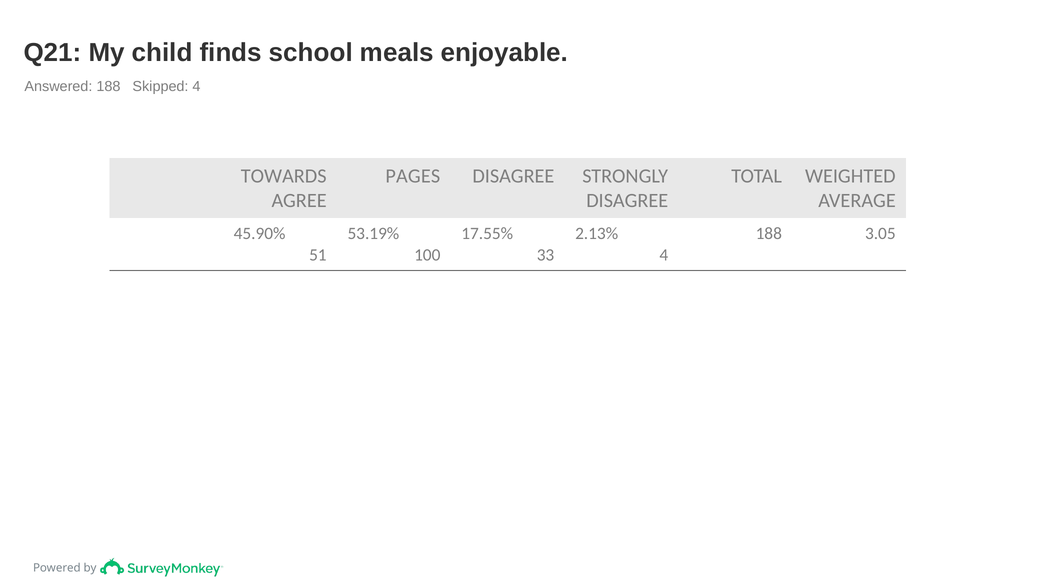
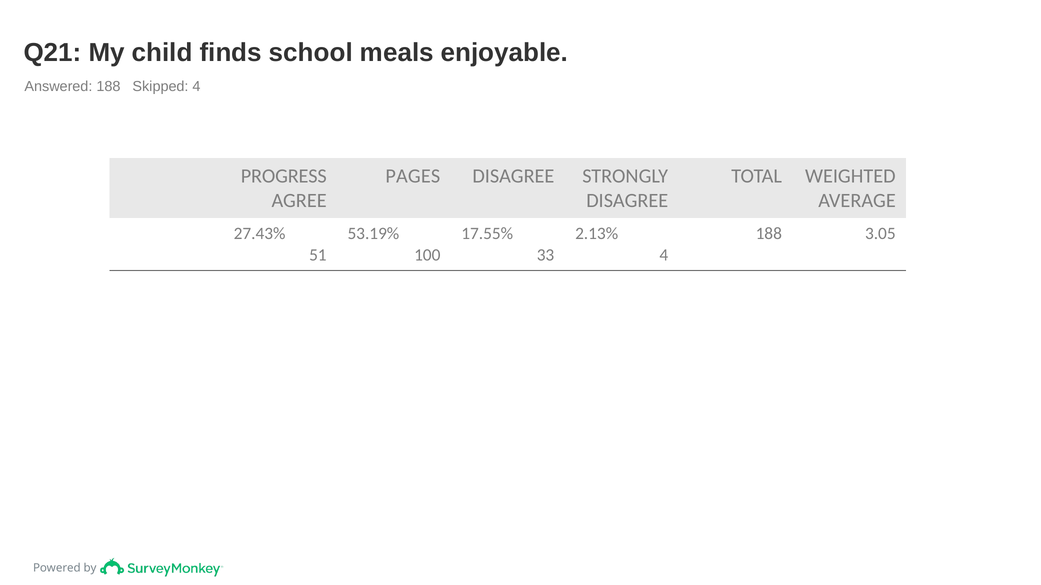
TOWARDS: TOWARDS -> PROGRESS (284, 176)
45.90%: 45.90% -> 27.43% (260, 234)
